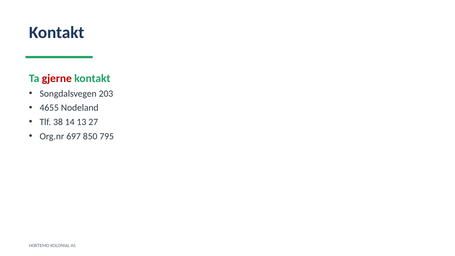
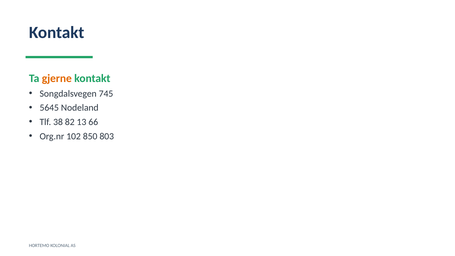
gjerne colour: red -> orange (57, 78)
203: 203 -> 745 (106, 94)
4655: 4655 -> 5645 (49, 108)
14: 14 -> 82 (70, 122)
27: 27 -> 66 (93, 122)
697: 697 -> 102 (74, 136)
795: 795 -> 803 (107, 136)
